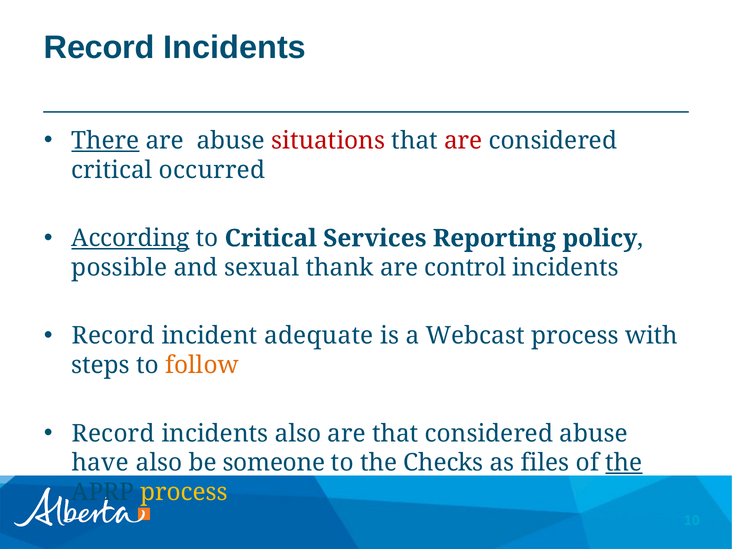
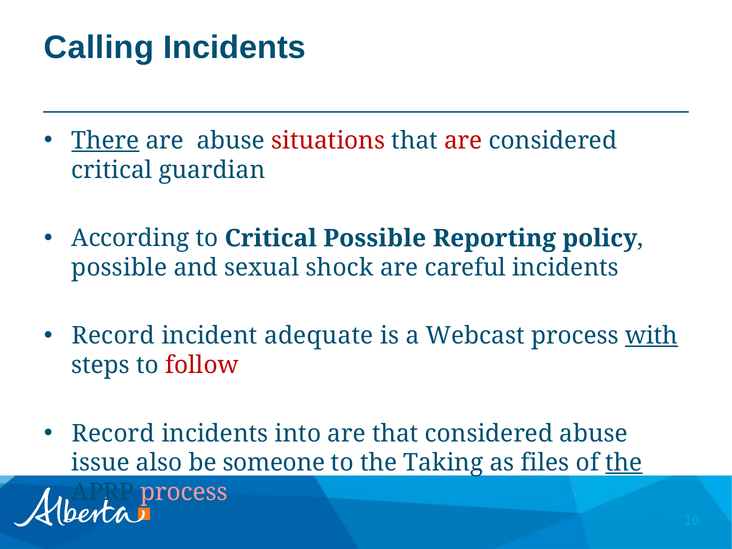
Record: Record -> Calling (99, 47)
occurred: occurred -> guardian (212, 170)
According underline: present -> none (130, 238)
Critical Services: Services -> Possible (375, 238)
thank: thank -> shock (340, 268)
control: control -> careful (465, 268)
with underline: none -> present (651, 336)
follow colour: orange -> red (202, 365)
incidents also: also -> into (298, 433)
have: have -> issue (100, 463)
Checks: Checks -> Taking (443, 463)
process colour: yellow -> pink (184, 492)
